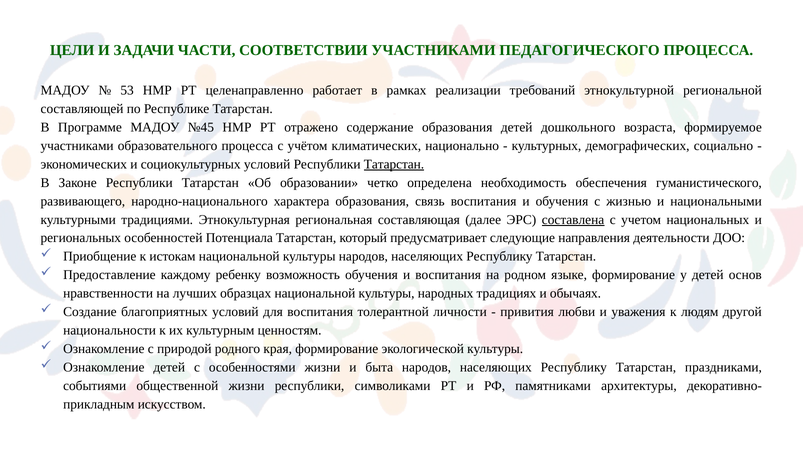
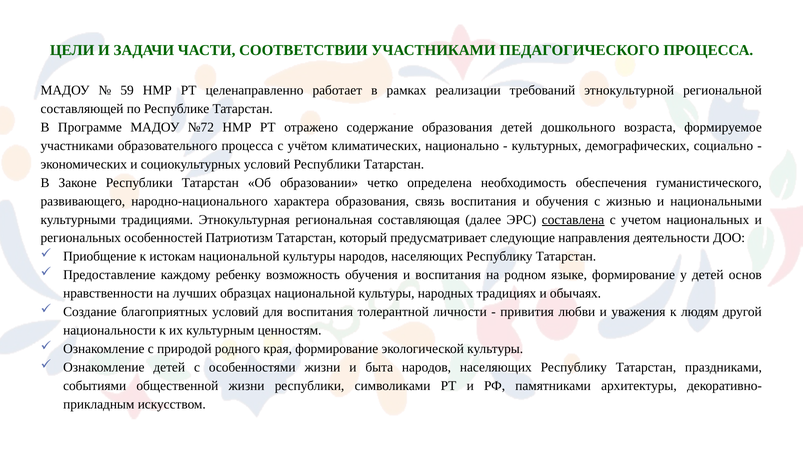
53: 53 -> 59 (127, 90)
№45: №45 -> №72 (201, 127)
Татарстан underline: present -> none (394, 164)
Потенциала: Потенциала -> Патриотизм (239, 238)
